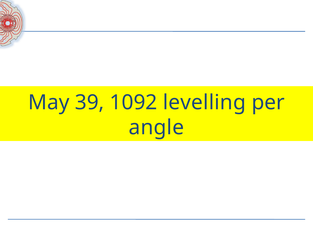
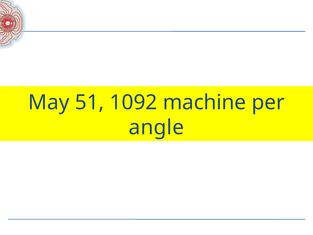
39: 39 -> 51 (90, 102)
levelling: levelling -> machine (205, 102)
